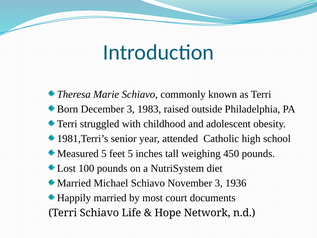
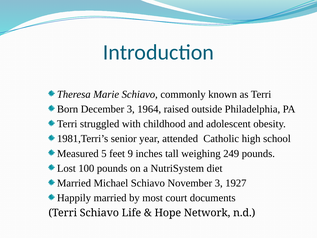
1983: 1983 -> 1964 (149, 109)
feet 5: 5 -> 9 (130, 153)
450: 450 -> 249 (231, 153)
1936: 1936 -> 1927 (236, 183)
